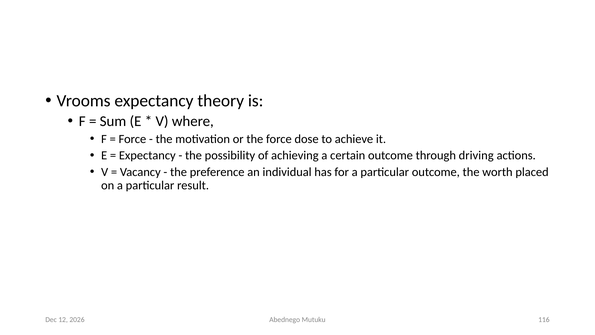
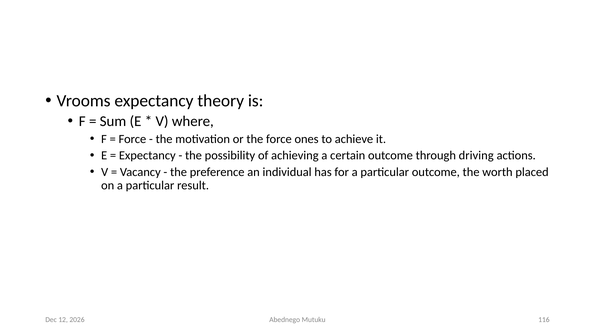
dose: dose -> ones (307, 139)
